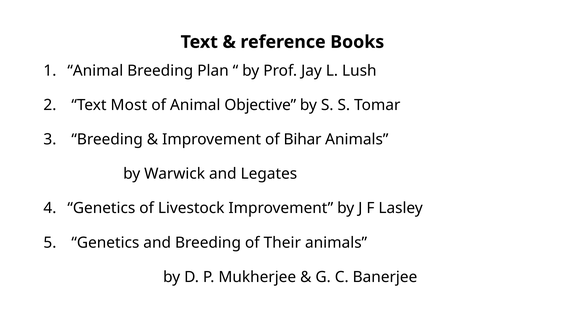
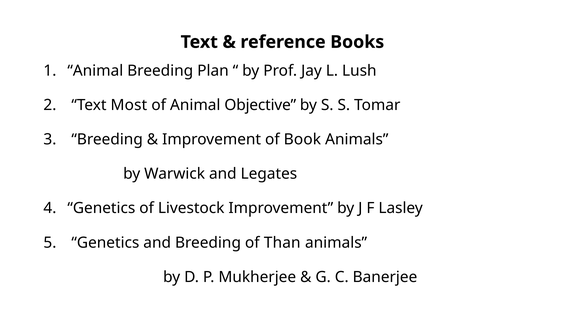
Bihar: Bihar -> Book (302, 139)
Their: Their -> Than (282, 243)
